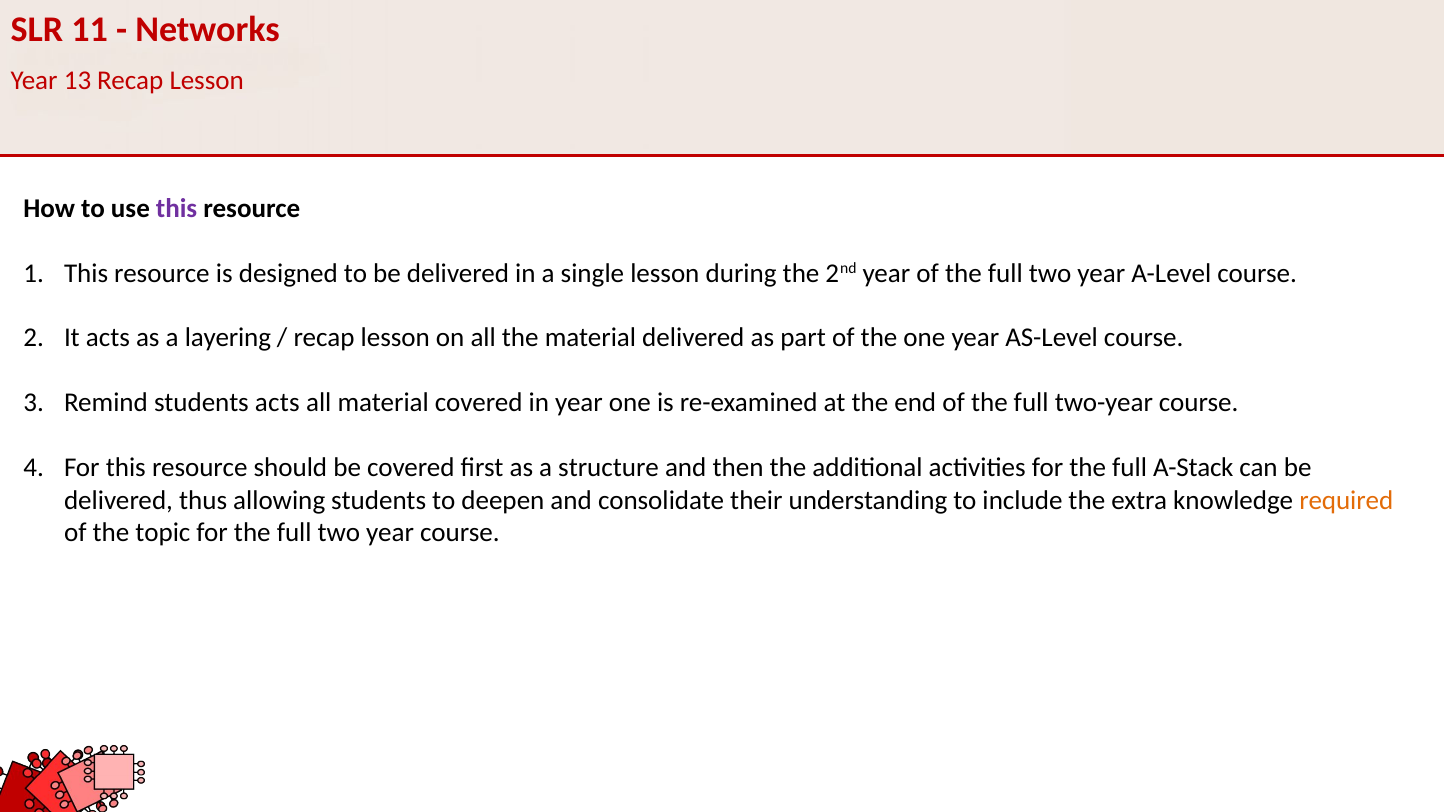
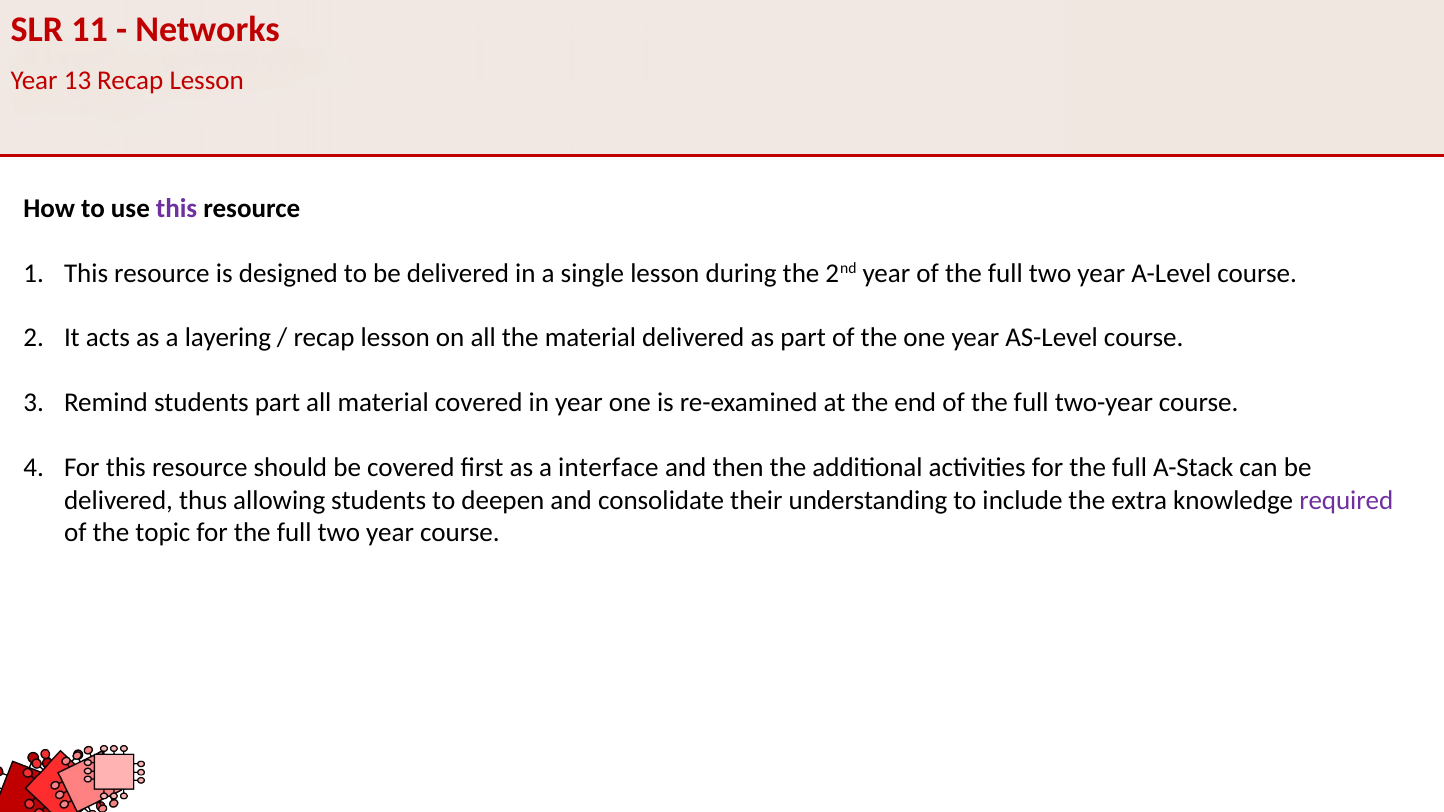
students acts: acts -> part (277, 403)
structure: structure -> interface (608, 468)
required colour: orange -> purple (1346, 501)
